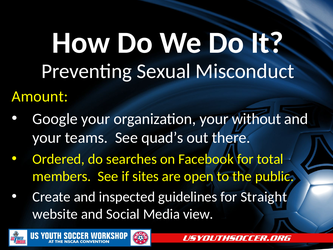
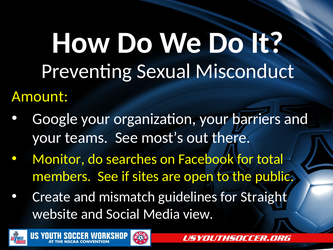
without: without -> barriers (256, 119)
quad’s: quad’s -> most’s (162, 138)
Ordered: Ordered -> Monitor (59, 159)
inspected: inspected -> mismatch (127, 197)
